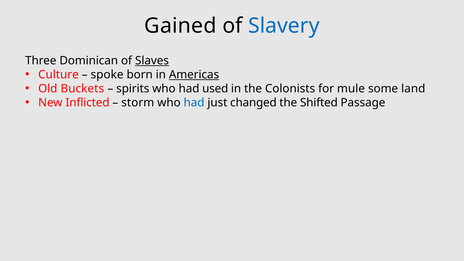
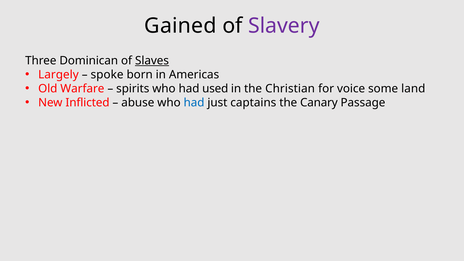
Slavery colour: blue -> purple (284, 26)
Culture: Culture -> Largely (58, 75)
Americas underline: present -> none (194, 75)
Buckets: Buckets -> Warfare (82, 89)
Colonists: Colonists -> Christian (290, 89)
mule: mule -> voice (351, 89)
storm: storm -> abuse (138, 103)
changed: changed -> captains (253, 103)
Shifted: Shifted -> Canary (319, 103)
